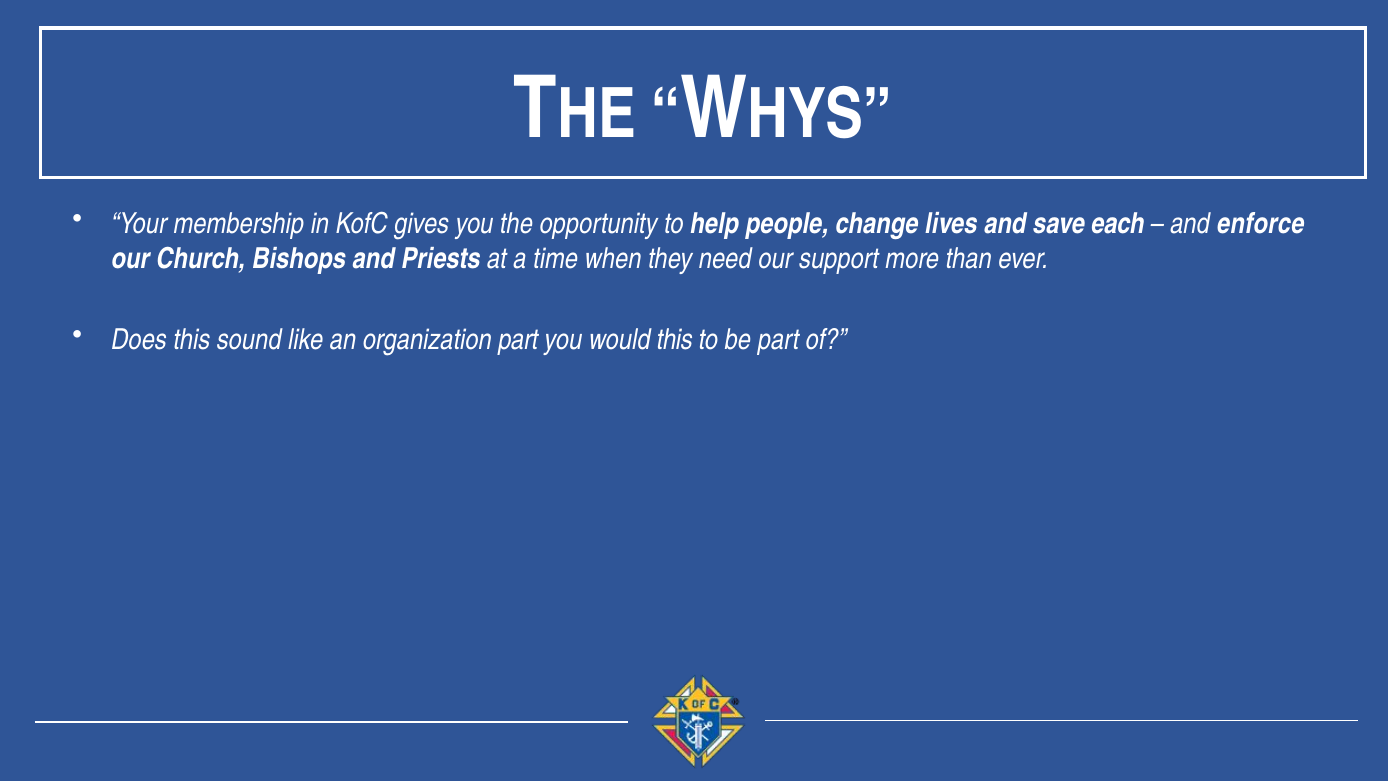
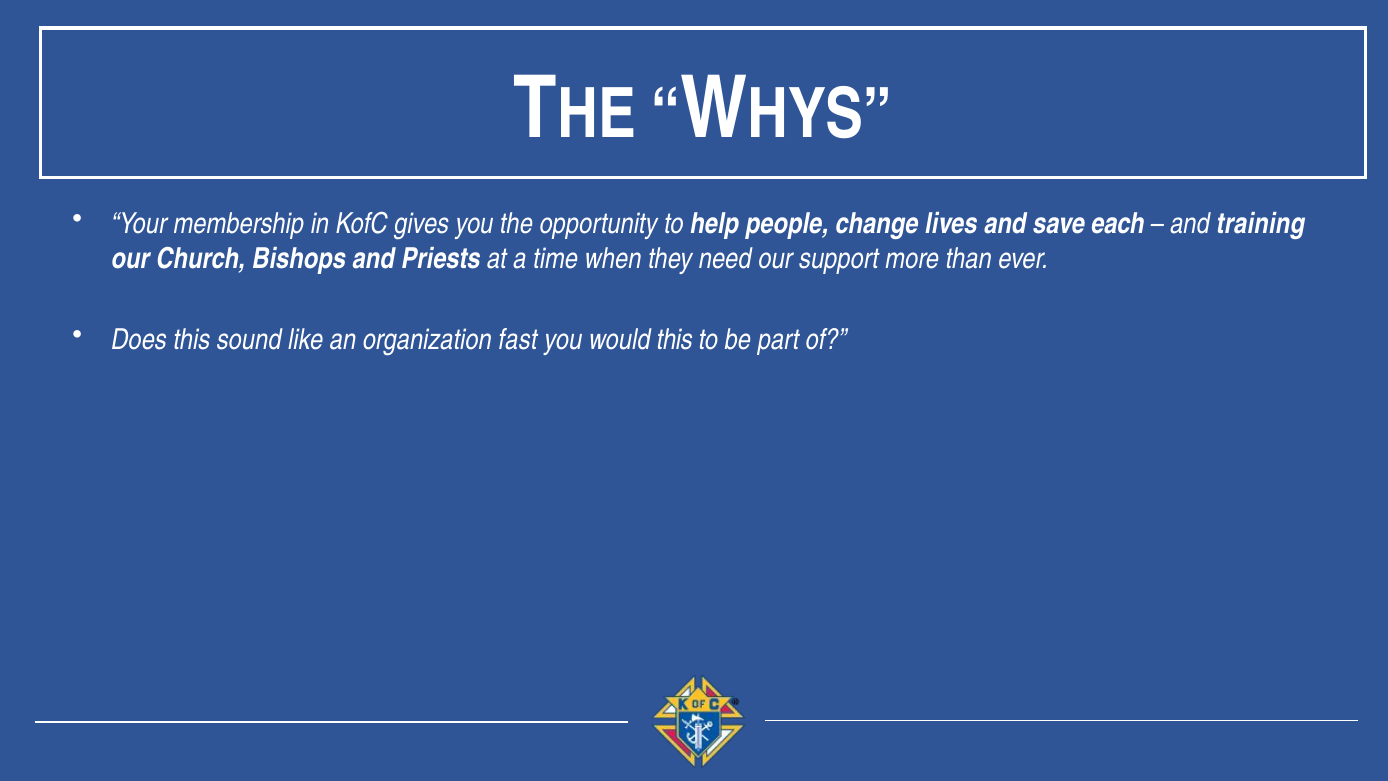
enforce: enforce -> training (1261, 224)
organization part: part -> fast (518, 340)
